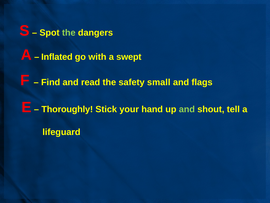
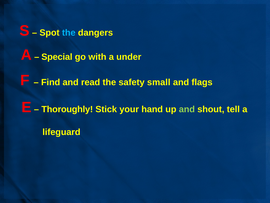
the colour: light green -> light blue (69, 33)
Inflated: Inflated -> Special (57, 57)
swept: swept -> under (129, 57)
